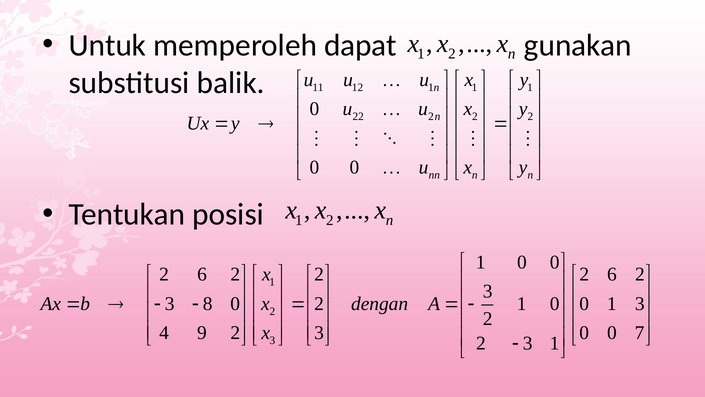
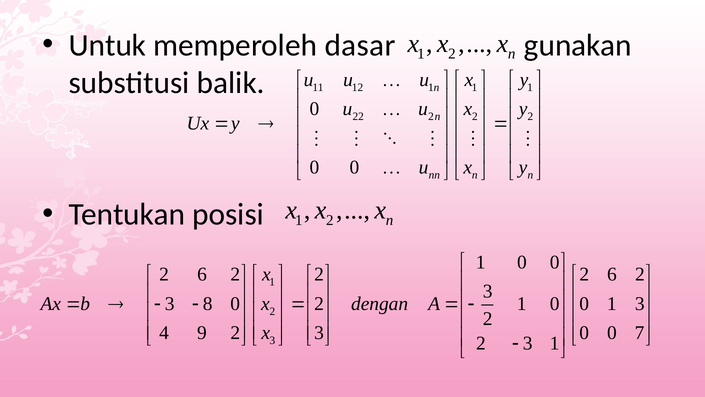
dapat: dapat -> dasar (360, 45)
